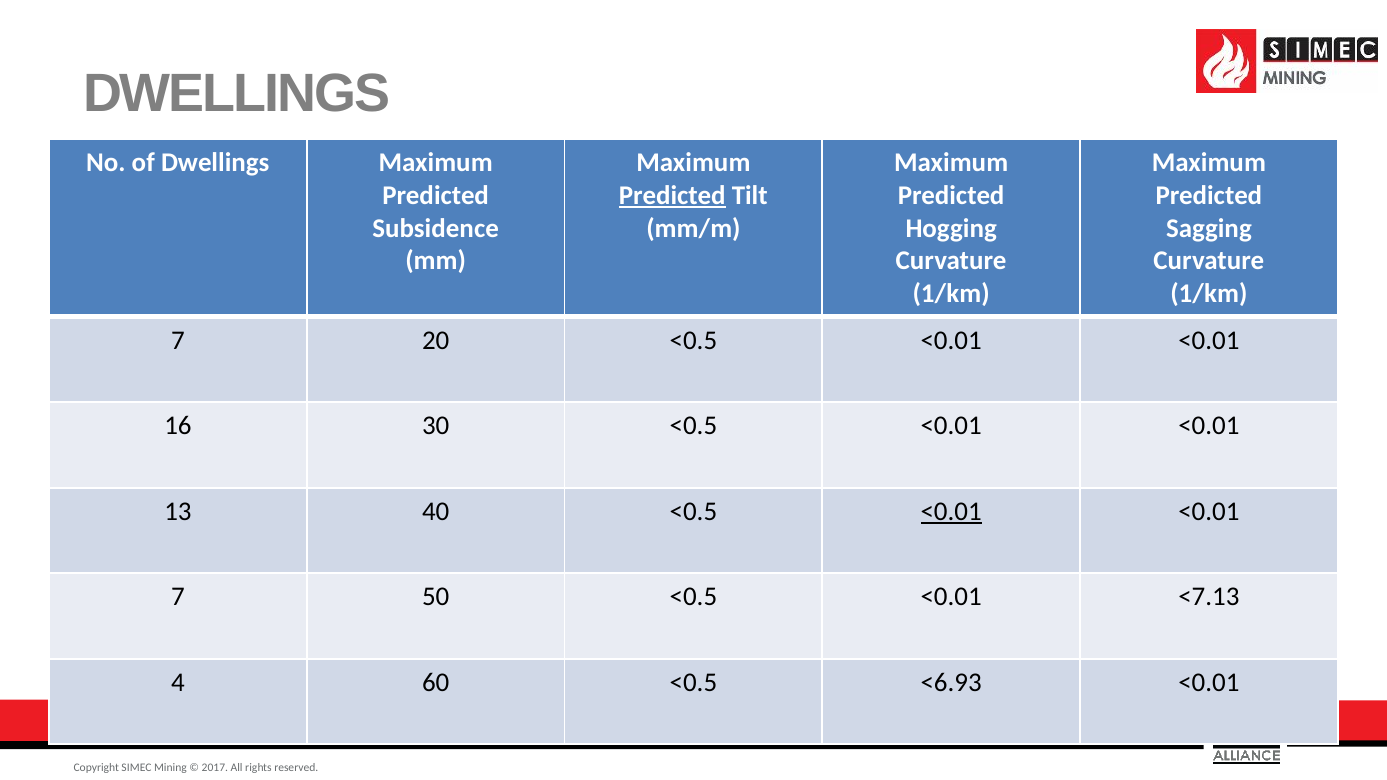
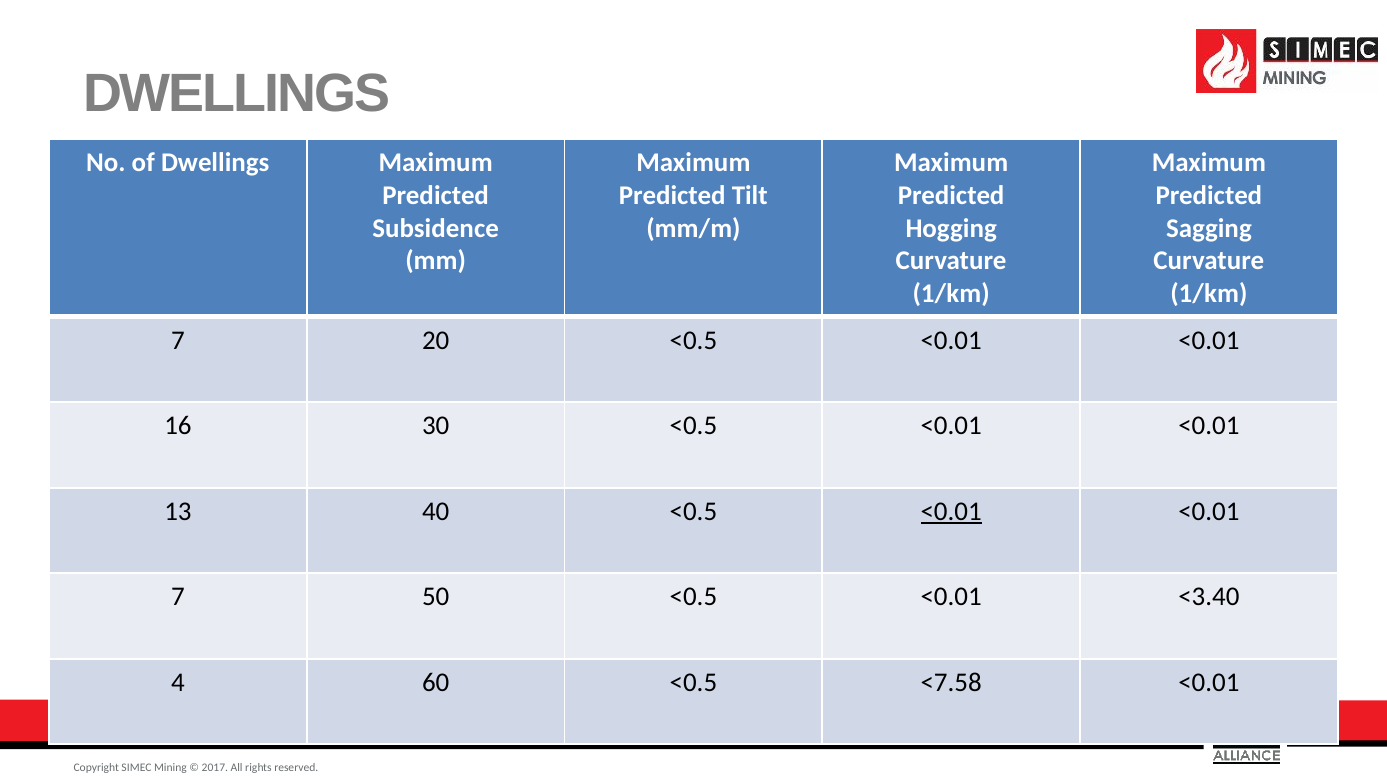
Predicted underline: present -> none (672, 195)
<7.13: <7.13 -> <3.40 (1209, 597)
<6.93: <6.93 -> <7.58 (951, 683)
